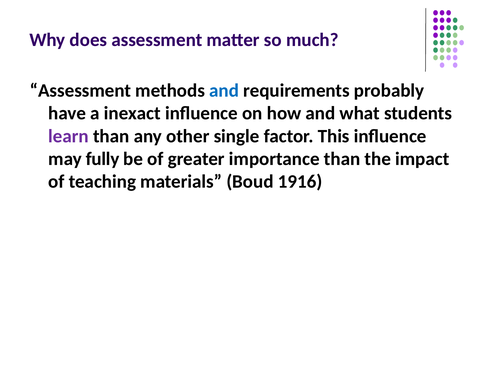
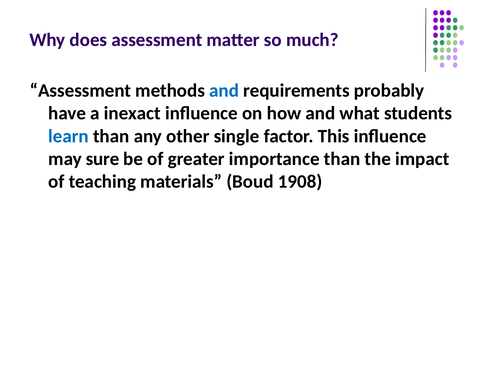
learn colour: purple -> blue (69, 136)
fully: fully -> sure (103, 159)
1916: 1916 -> 1908 (300, 182)
